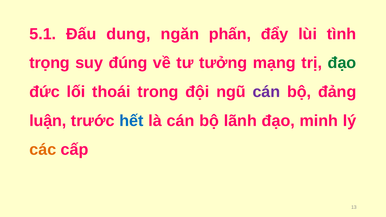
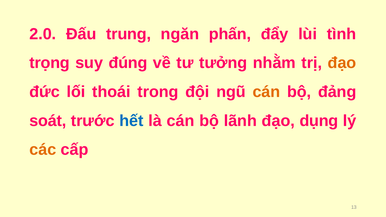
5.1: 5.1 -> 2.0 (43, 34)
dung: dung -> trung (129, 34)
mạng: mạng -> nhằm (274, 63)
đạo colour: green -> orange (342, 63)
cán colour: purple -> orange (266, 92)
luận: luận -> soát (48, 121)
minh: minh -> dụng (319, 121)
